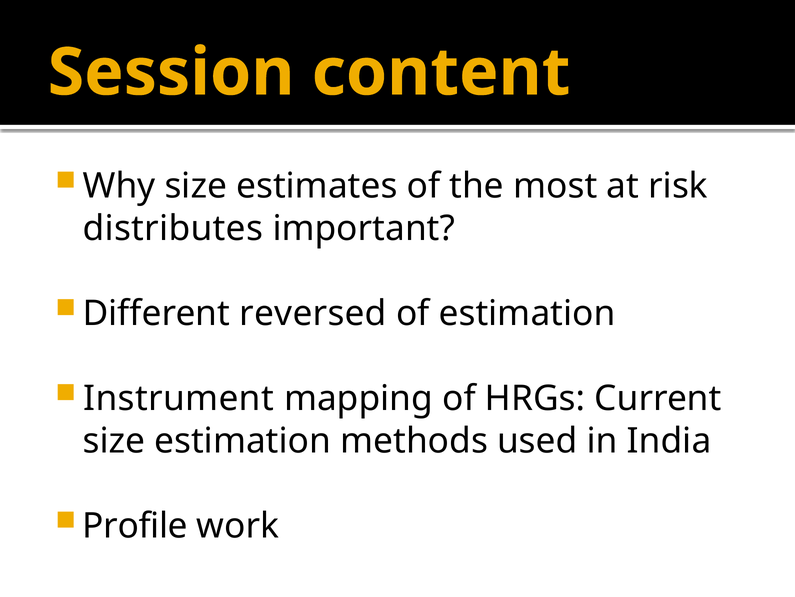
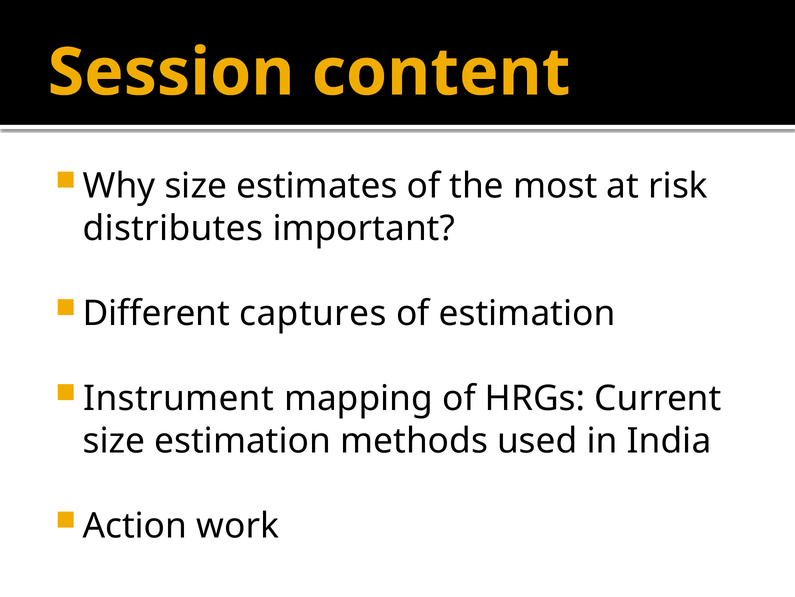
reversed: reversed -> captures (313, 313)
Profile: Profile -> Action (135, 526)
